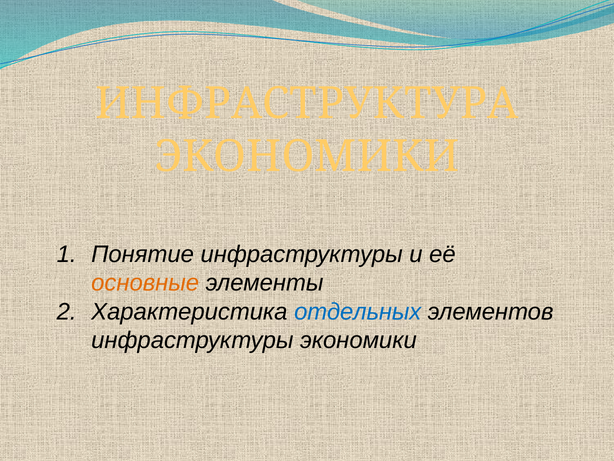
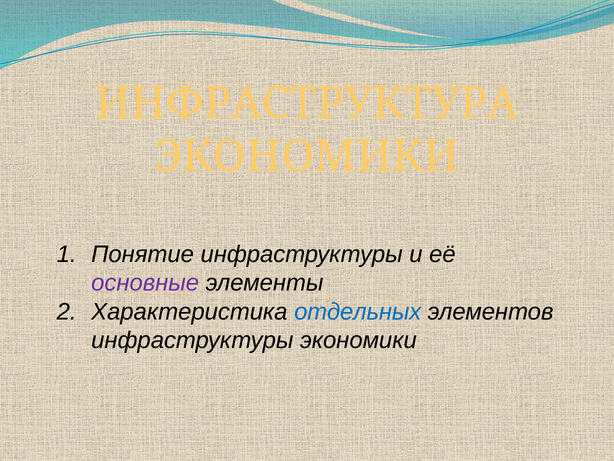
основные colour: orange -> purple (145, 283)
